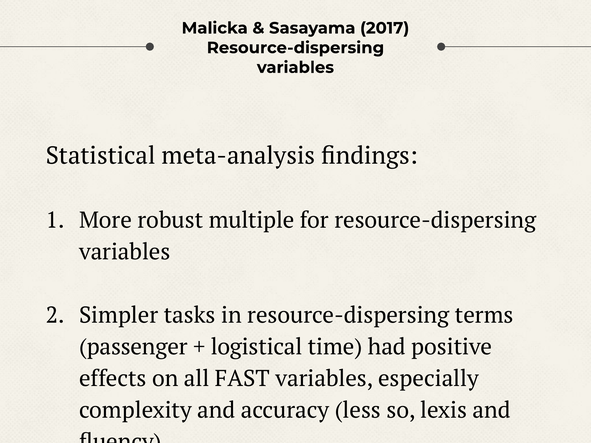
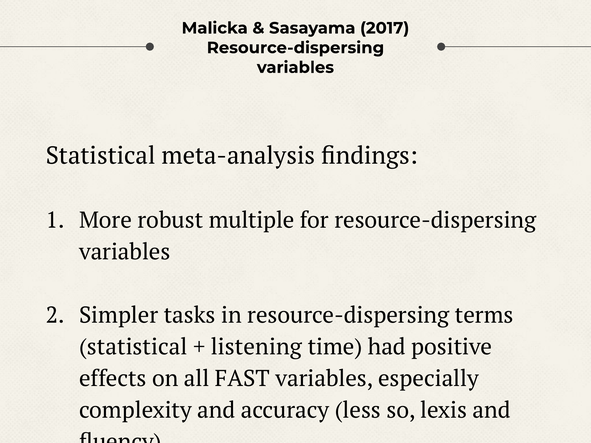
passenger: passenger -> statistical (133, 347)
logistical: logistical -> listening (256, 347)
